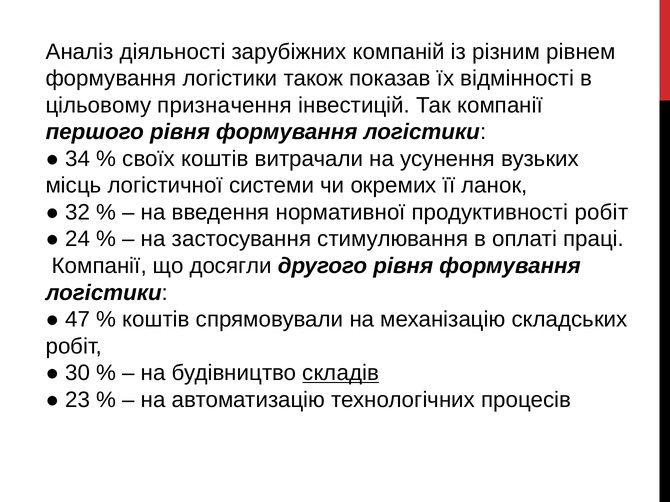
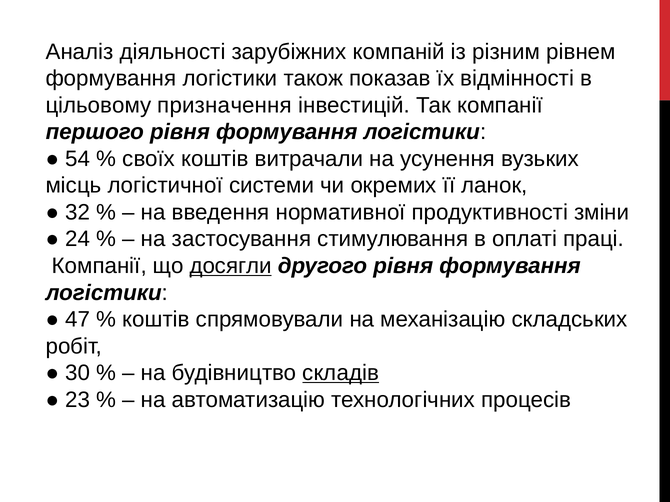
34: 34 -> 54 (78, 159)
продуктивності робіт: робіт -> зміни (602, 213)
досягли underline: none -> present (231, 266)
